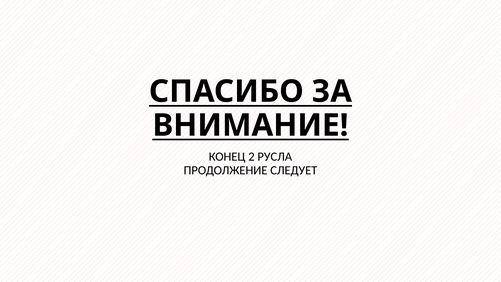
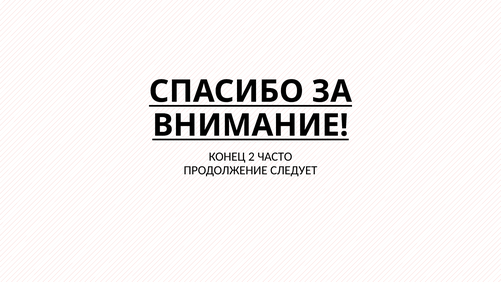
РУСЛА: РУСЛА -> ЧАСТО (275, 157)
